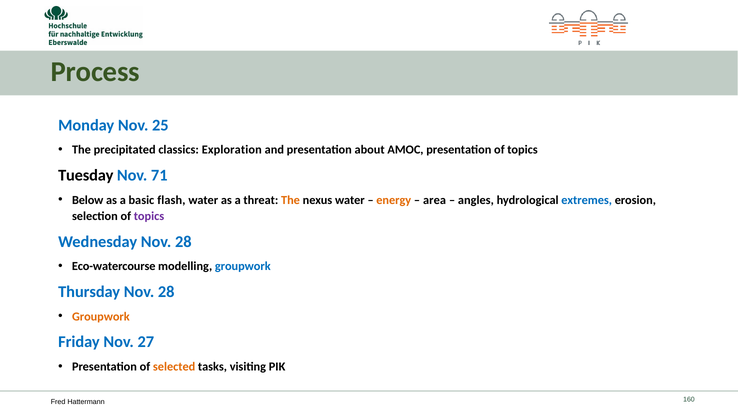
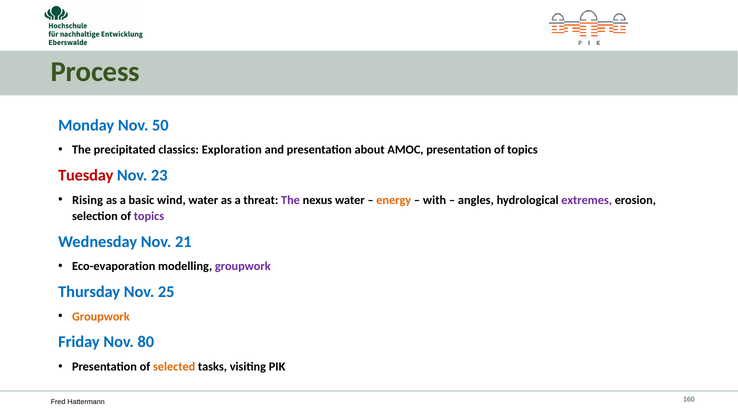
25: 25 -> 50 (160, 125)
Tuesday colour: black -> red (86, 176)
71: 71 -> 23 (159, 176)
Below: Below -> Rising (88, 200)
flash: flash -> wind (171, 200)
The colour: orange -> purple (290, 200)
area: area -> with (435, 200)
extremes colour: blue -> purple (587, 200)
Wednesday Nov 28: 28 -> 21 (183, 242)
Eco-watercourse: Eco-watercourse -> Eco-evaporation (114, 266)
groupwork colour: blue -> purple (243, 266)
Thursday Nov 28: 28 -> 25 (166, 292)
27: 27 -> 80 (146, 342)
